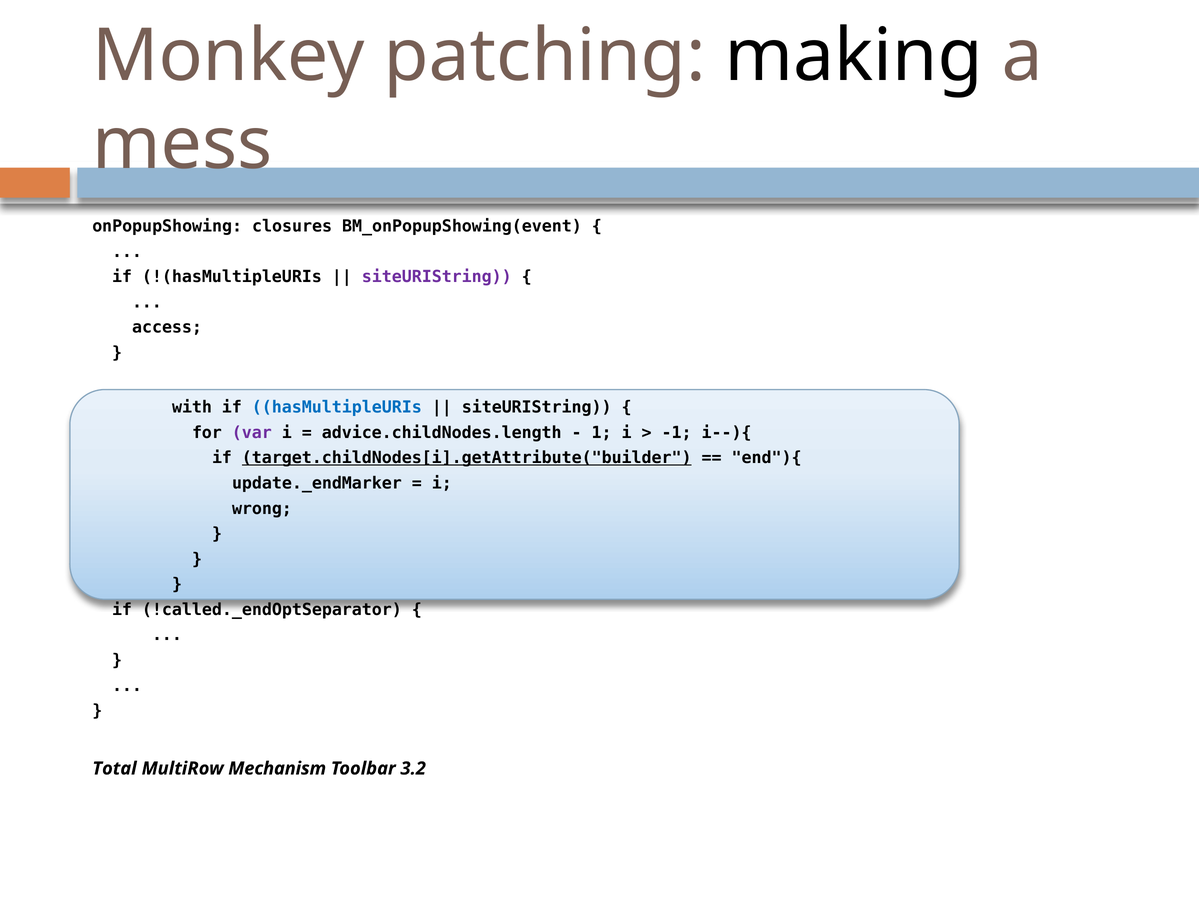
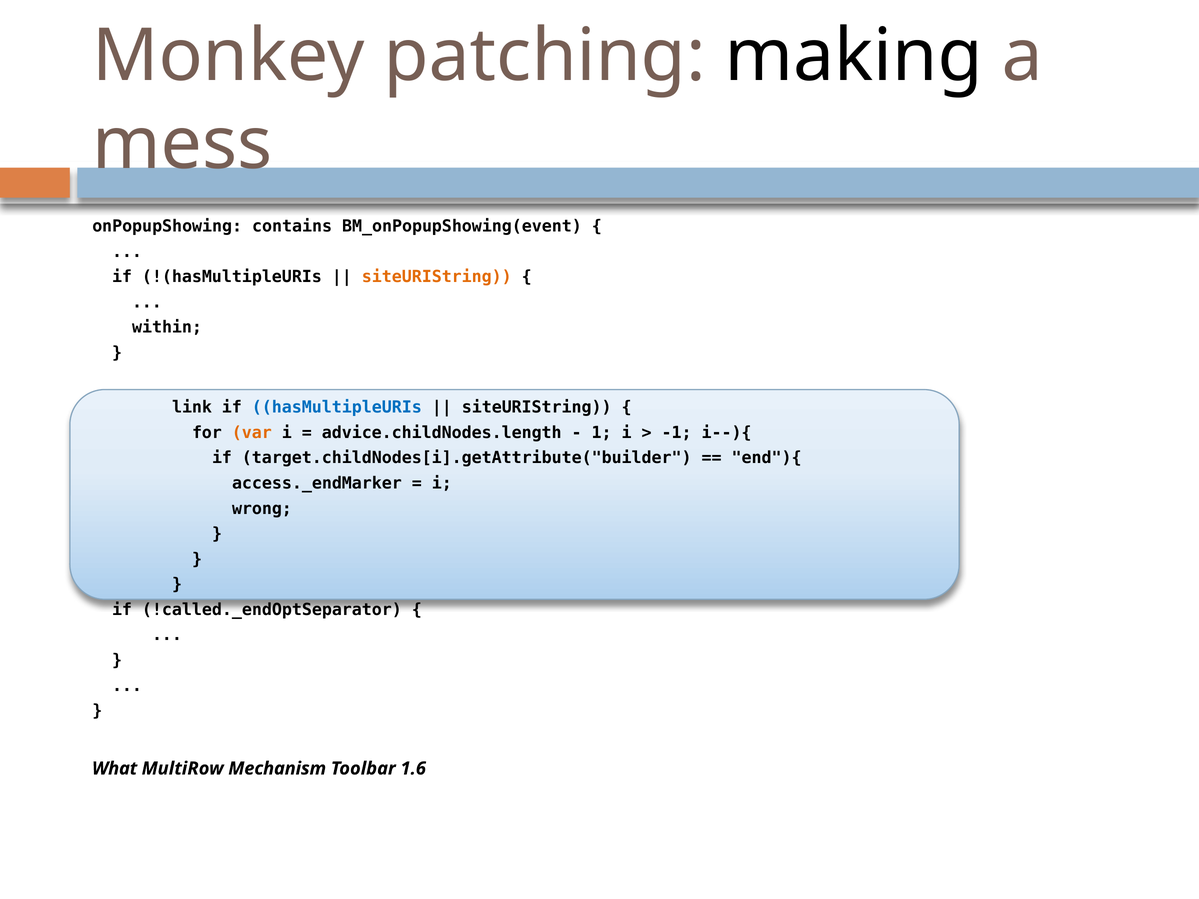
closures: closures -> contains (292, 226)
siteURIString colour: purple -> orange (437, 277)
access: access -> within (167, 328)
with: with -> link (192, 407)
var colour: purple -> orange (252, 433)
target.childNodes[i].getAttribute("builder underline: present -> none (467, 458)
update._endMarker: update._endMarker -> access._endMarker (317, 483)
Total: Total -> What (115, 769)
3.2: 3.2 -> 1.6 (413, 769)
